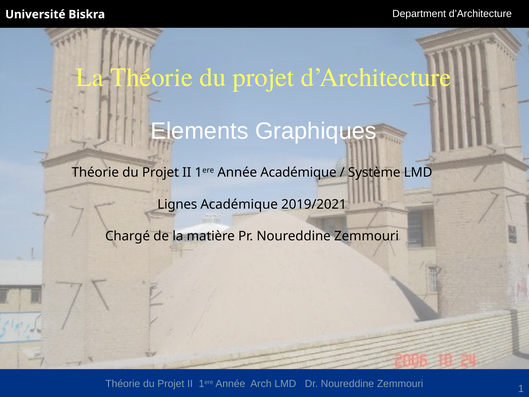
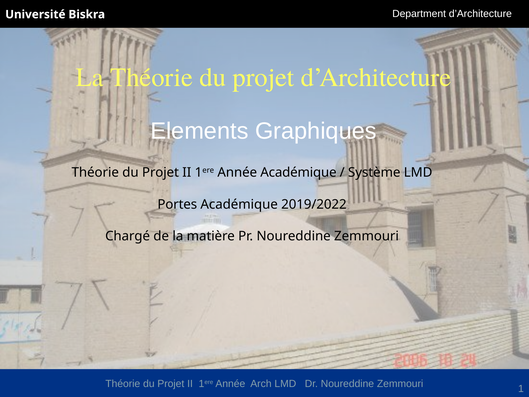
Lignes: Lignes -> Portes (177, 204)
2019/2021: 2019/2021 -> 2019/2022 (314, 204)
